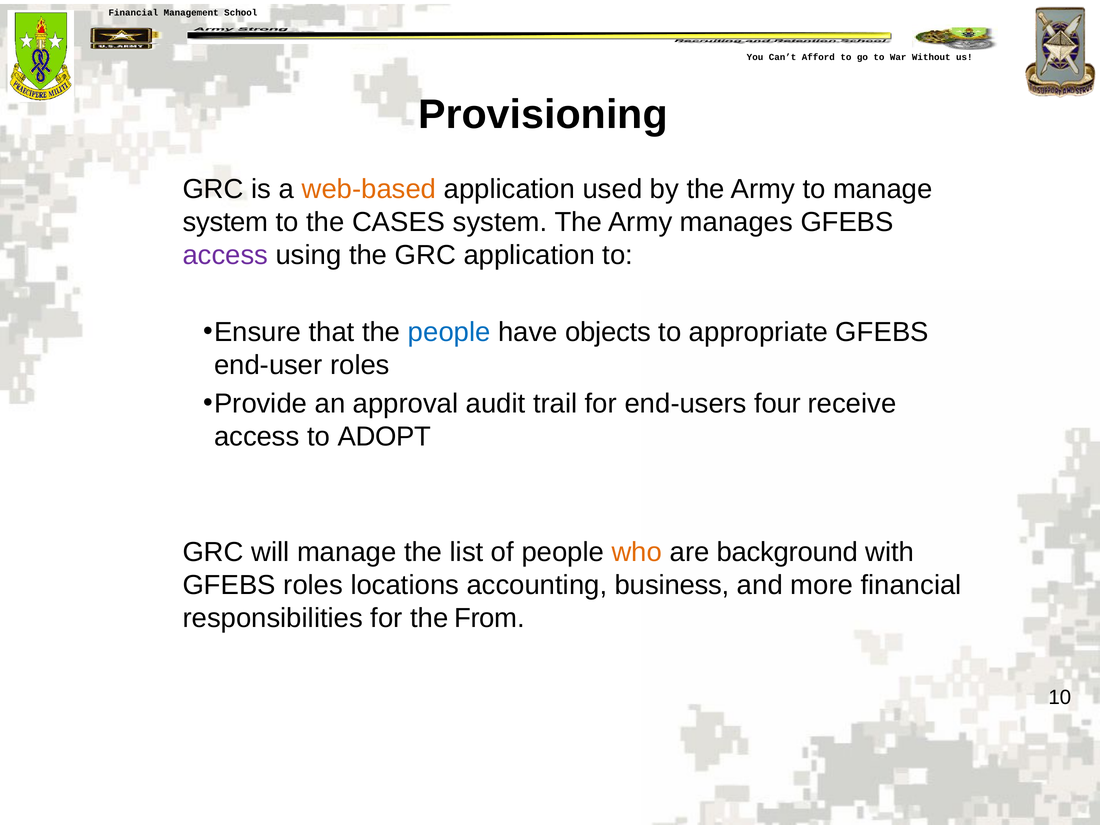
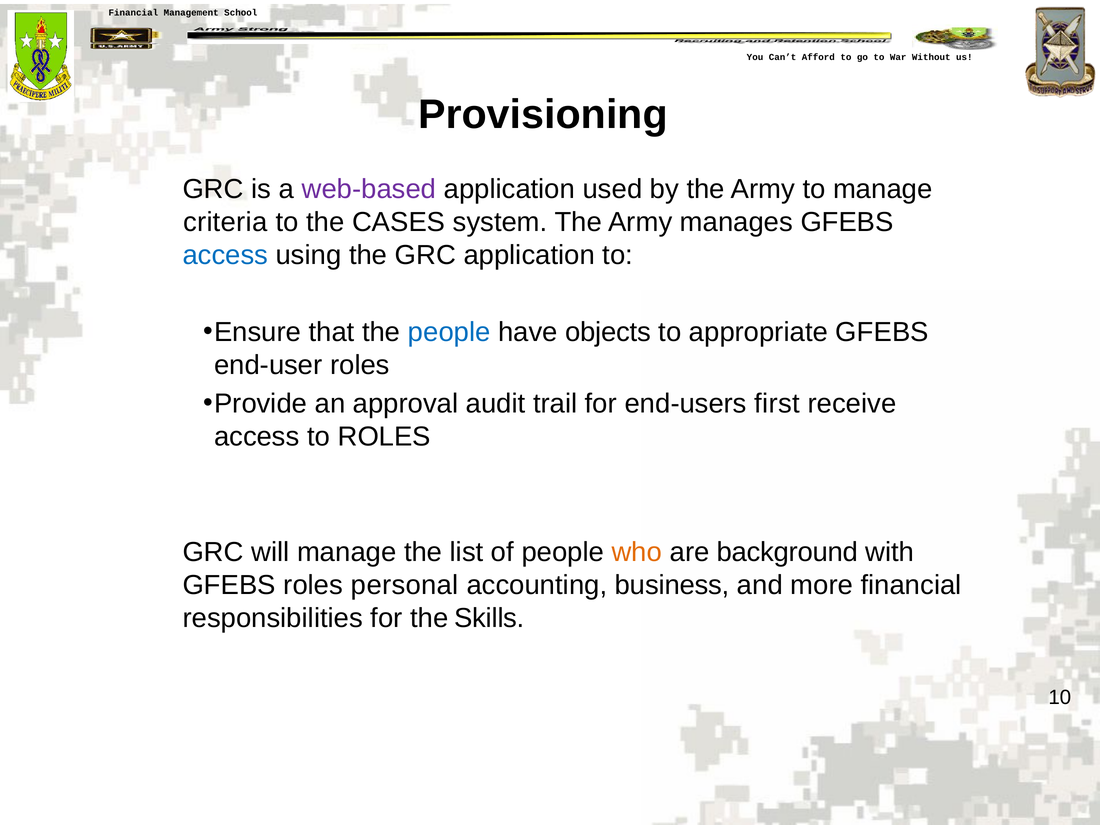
web-based colour: orange -> purple (369, 189)
system: system -> criteria (225, 222)
access colour: purple -> blue (225, 255)
four: four -> first (777, 403)
to ADOPT: ADOPT -> ROLES (384, 436)
locations: locations -> personal (405, 585)
From: From -> Skills (489, 618)
